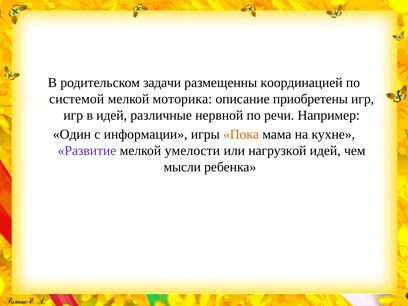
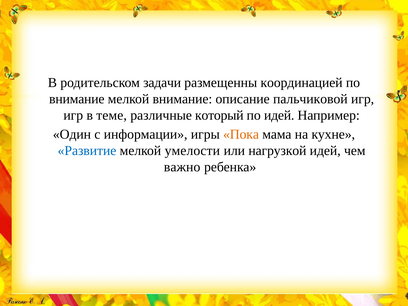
системой: системой -> внимание (77, 99)
мелкой моторика: моторика -> внимание (182, 99)
приобретены: приобретены -> пальчиковой (310, 99)
в идей: идей -> теме (112, 115)
нервной: нервной -> который (219, 115)
по речи: речи -> идей (279, 115)
Развитие colour: purple -> blue (87, 151)
мысли: мысли -> важно (182, 167)
